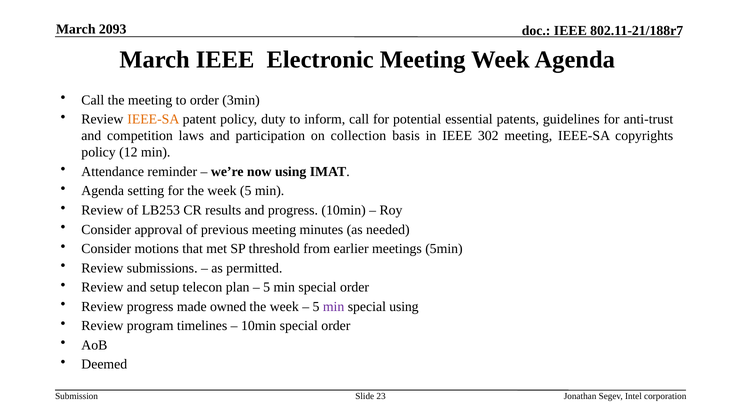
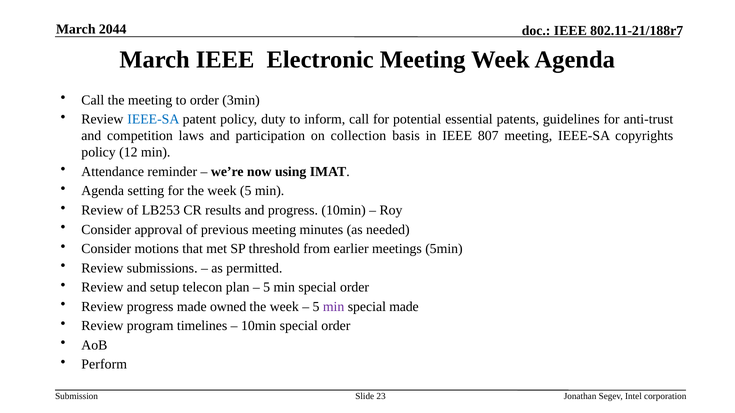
2093: 2093 -> 2044 (113, 29)
IEEE-SA colour: orange -> blue (153, 119)
302: 302 -> 807 (488, 136)
special using: using -> made (404, 307)
Deemed: Deemed -> Perform (104, 365)
